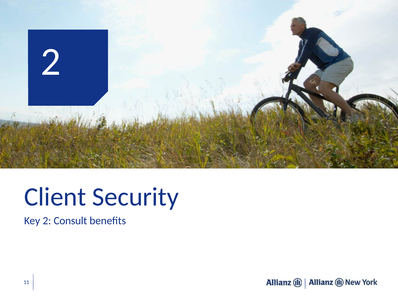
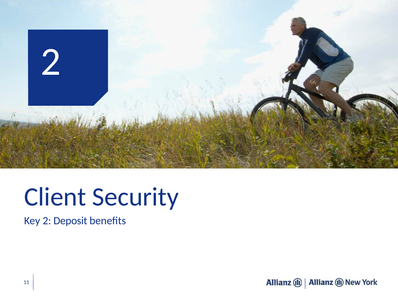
Consult: Consult -> Deposit (70, 221)
